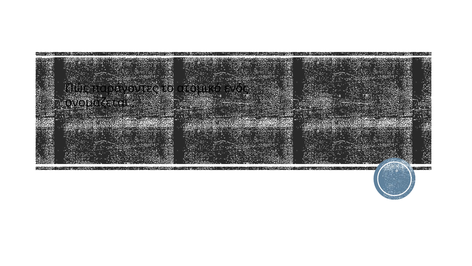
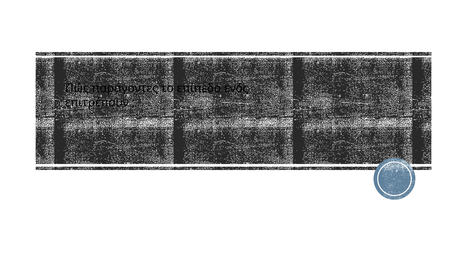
ατομικό: ατομικό -> επίπεδο (199, 88)
ονομάζεται: ονομάζεται -> επιτρέπουν (97, 102)
